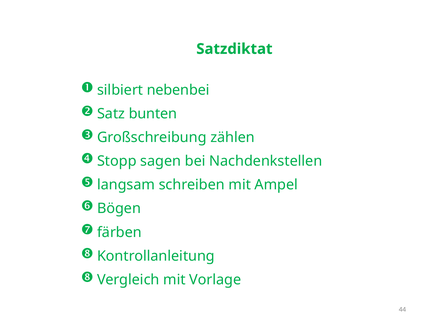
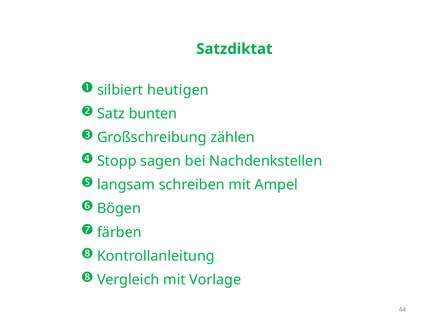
nebenbei: nebenbei -> heutigen (178, 90)
